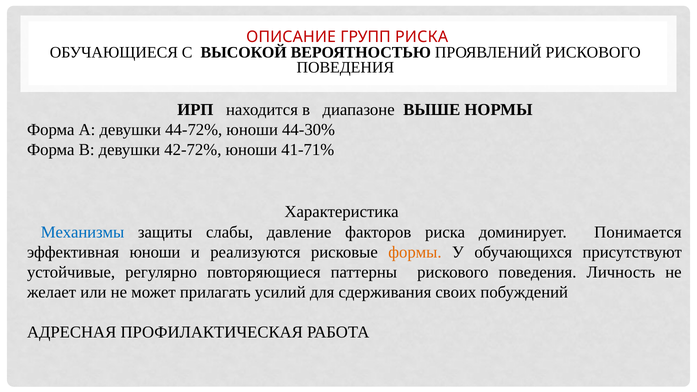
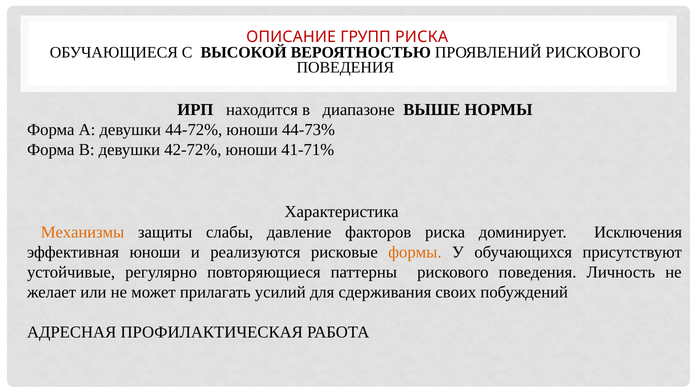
44-30%: 44-30% -> 44-73% (309, 130)
Механизмы colour: blue -> orange (83, 232)
Понимается: Понимается -> Исключения (638, 232)
